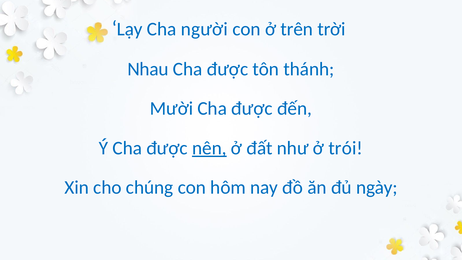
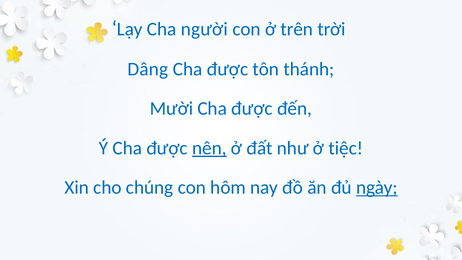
Nhau: Nhau -> Dâng (148, 69)
trói: trói -> tiệc (346, 148)
ngày underline: none -> present (377, 187)
